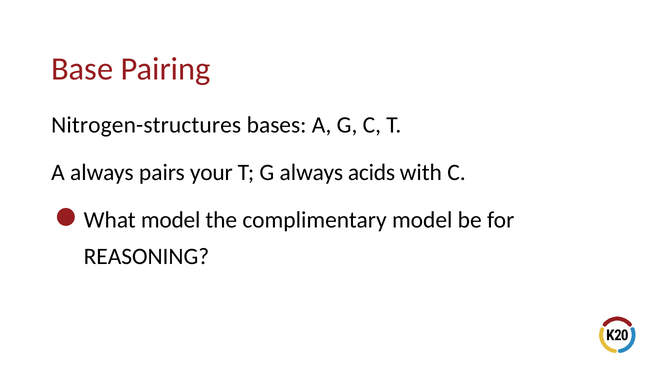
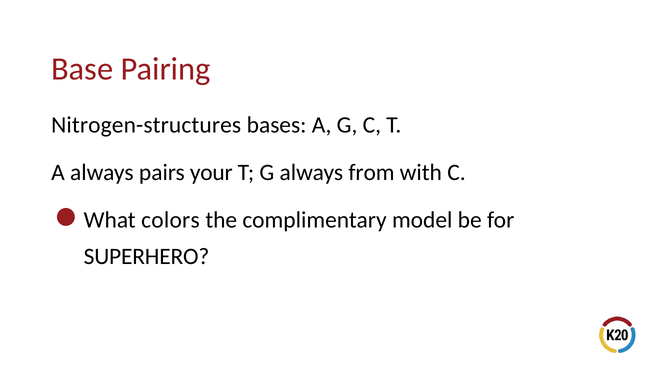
acids: acids -> from (371, 172)
What model: model -> colors (170, 220)
REASONING: REASONING -> SUPERHERO (146, 256)
